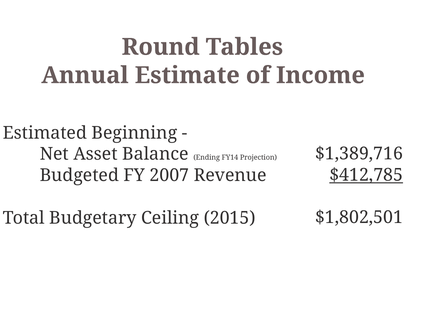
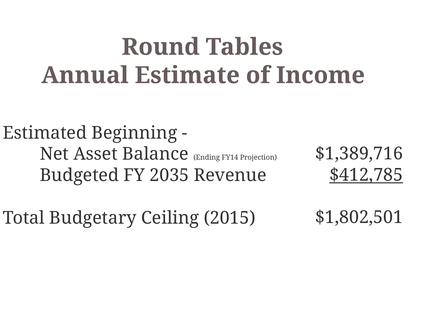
2007: 2007 -> 2035 (169, 175)
